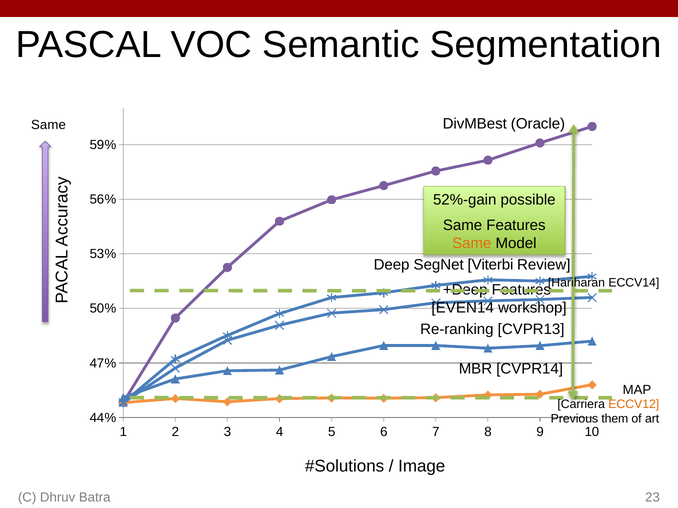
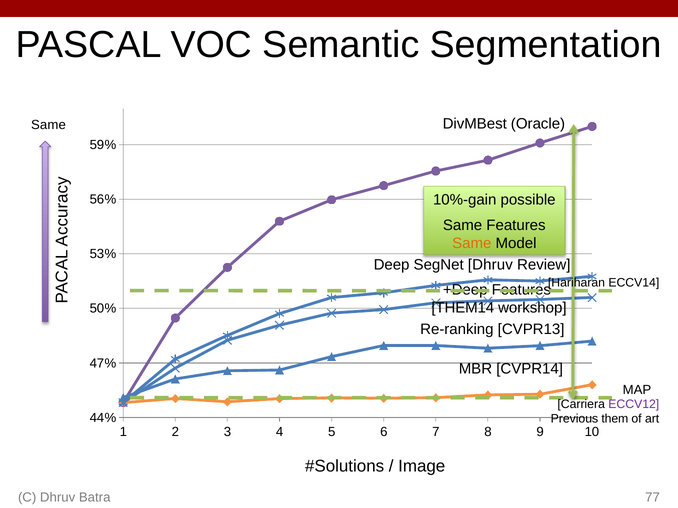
52%-gain: 52%-gain -> 10%-gain (465, 200)
SegNet Viterbi: Viterbi -> Dhruv (490, 265)
EVEN14: EVEN14 -> THEM14 (463, 308)
ECCV12 colour: orange -> purple (634, 404)
23: 23 -> 77 (653, 498)
